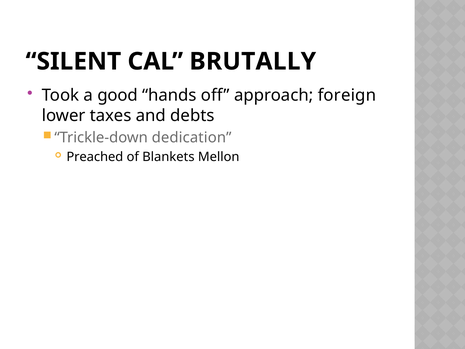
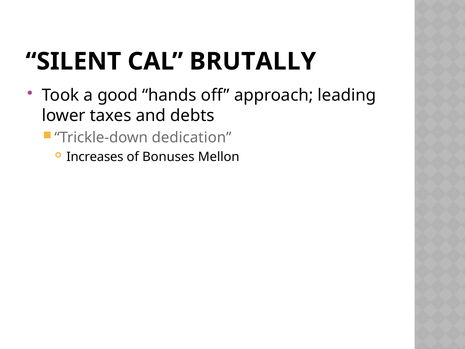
foreign: foreign -> leading (347, 95)
Preached: Preached -> Increases (95, 157)
Blankets: Blankets -> Bonuses (168, 157)
